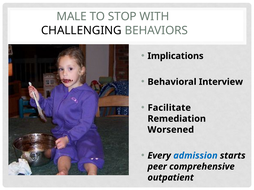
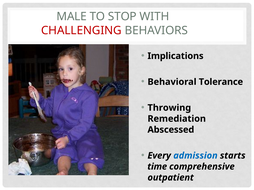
CHALLENGING colour: black -> red (81, 31)
Interview: Interview -> Tolerance (221, 82)
Facilitate: Facilitate -> Throwing (169, 108)
Worsened: Worsened -> Abscessed (171, 130)
peer: peer -> time (157, 167)
